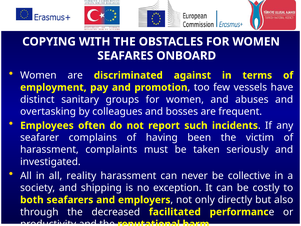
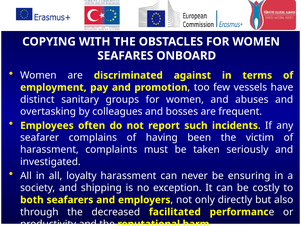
reality: reality -> loyalty (81, 176)
collective: collective -> ensuring (249, 176)
